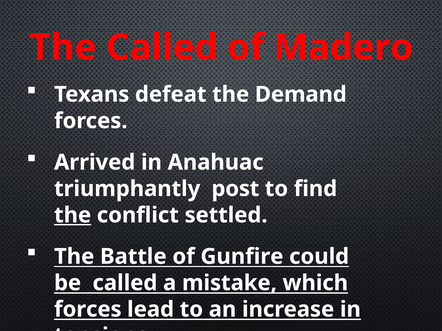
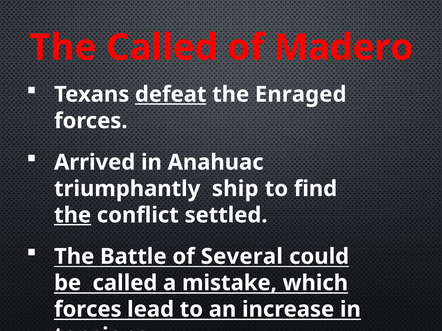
defeat underline: none -> present (171, 95)
Demand: Demand -> Enraged (301, 95)
post: post -> ship (235, 189)
Gunfire: Gunfire -> Several (242, 257)
